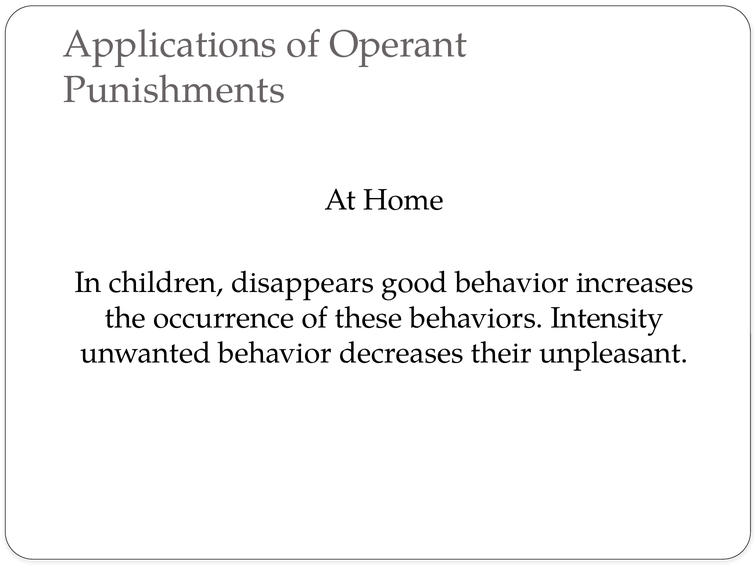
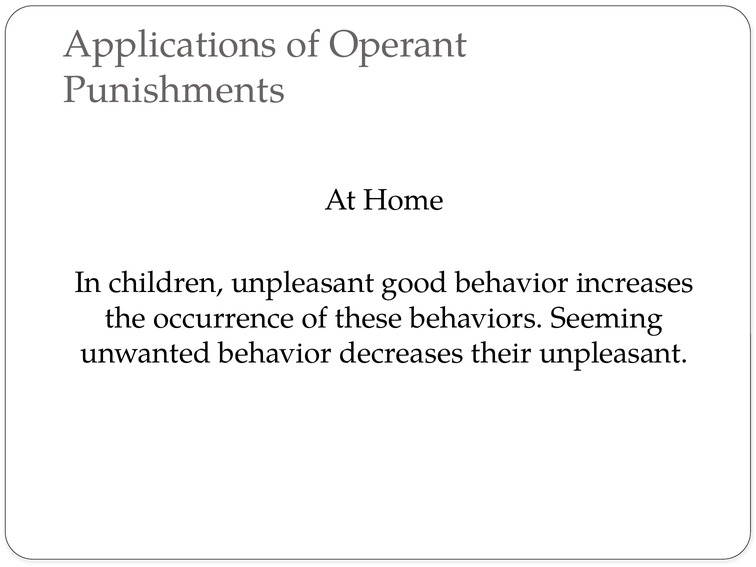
children disappears: disappears -> unpleasant (303, 283)
Intensity: Intensity -> Seeming (607, 318)
